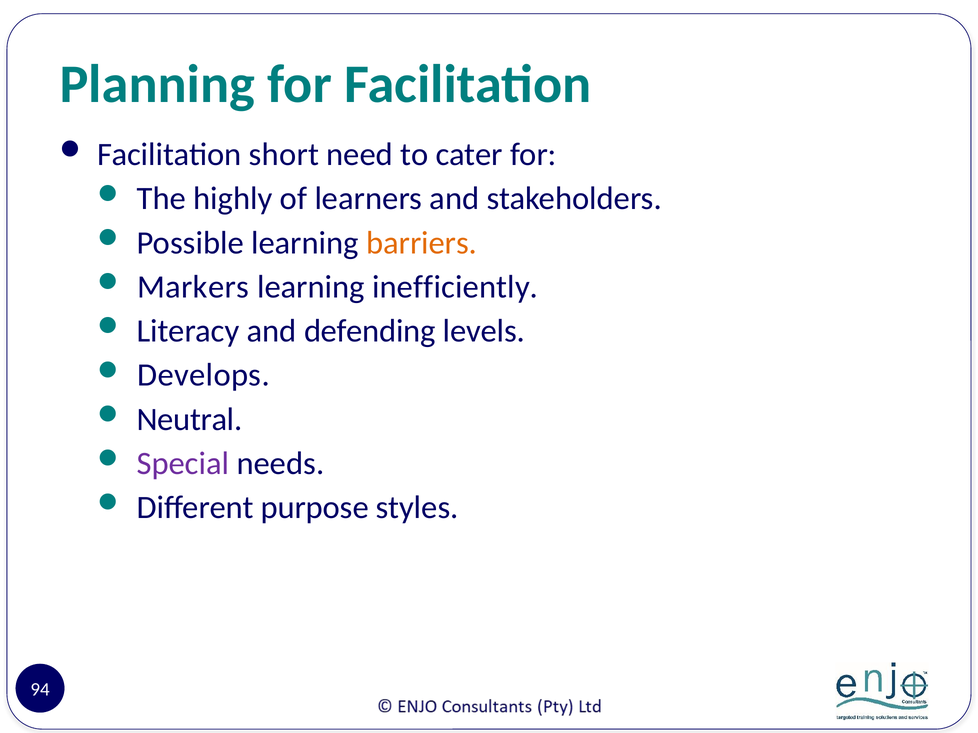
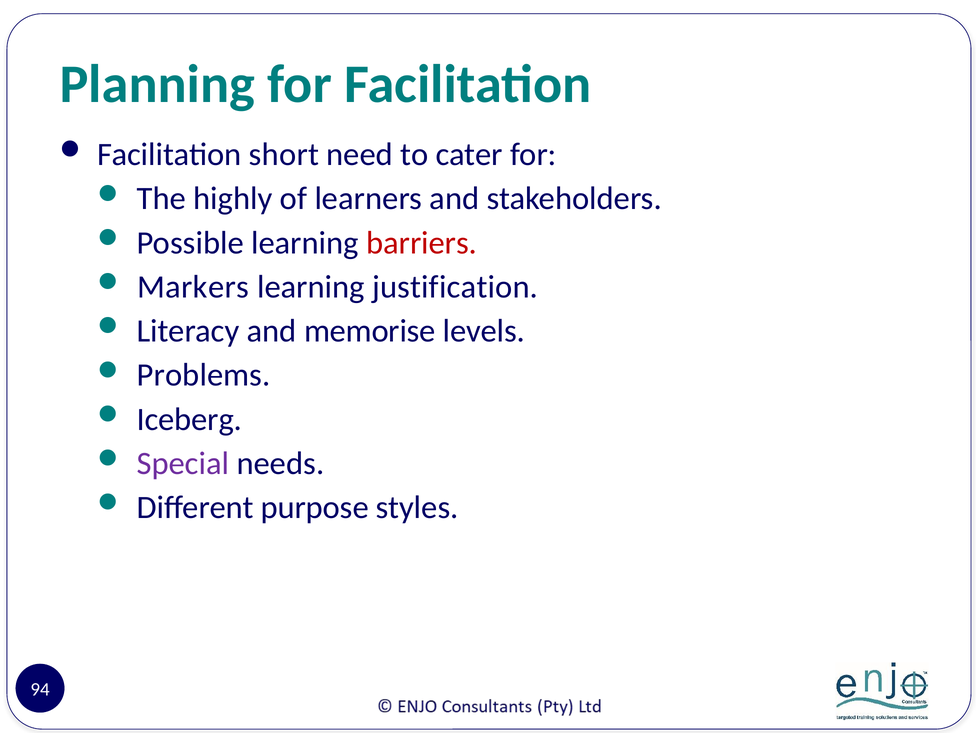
barriers colour: orange -> red (422, 243)
inefficiently: inefficiently -> justification (455, 287)
defending: defending -> memorise (370, 331)
Develops: Develops -> Problems (204, 375)
Neutral: Neutral -> Iceberg (189, 420)
